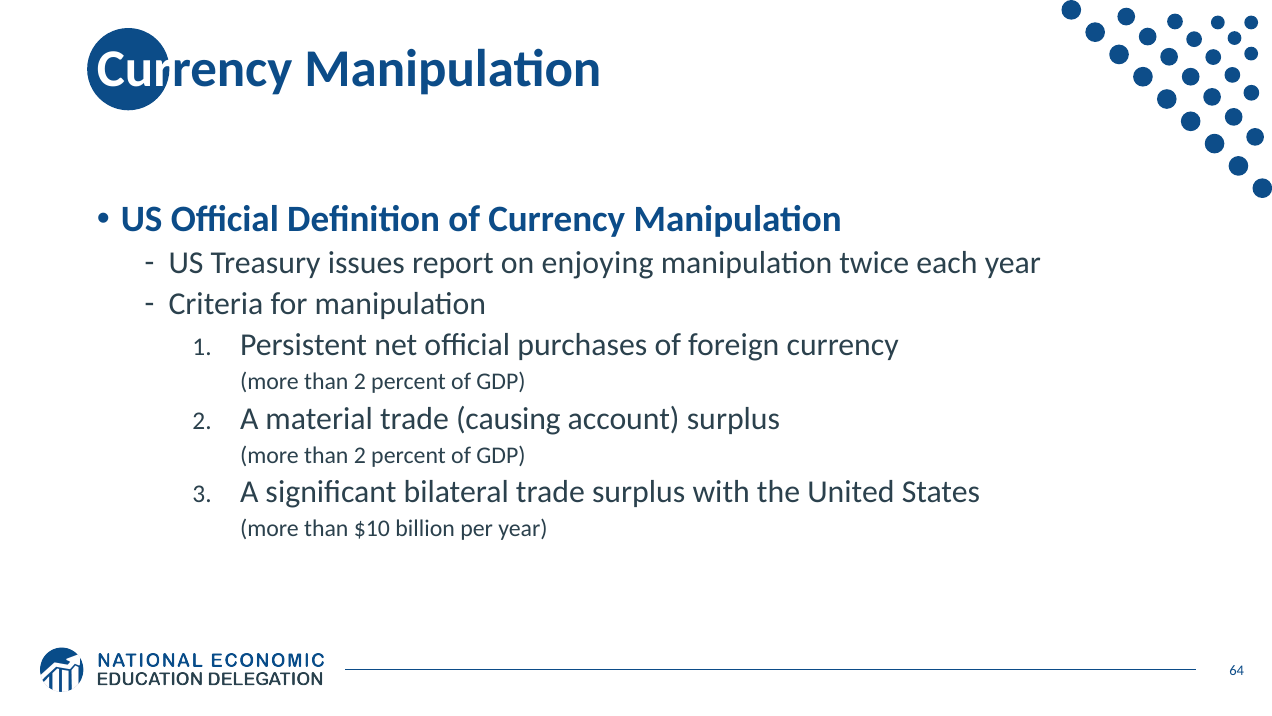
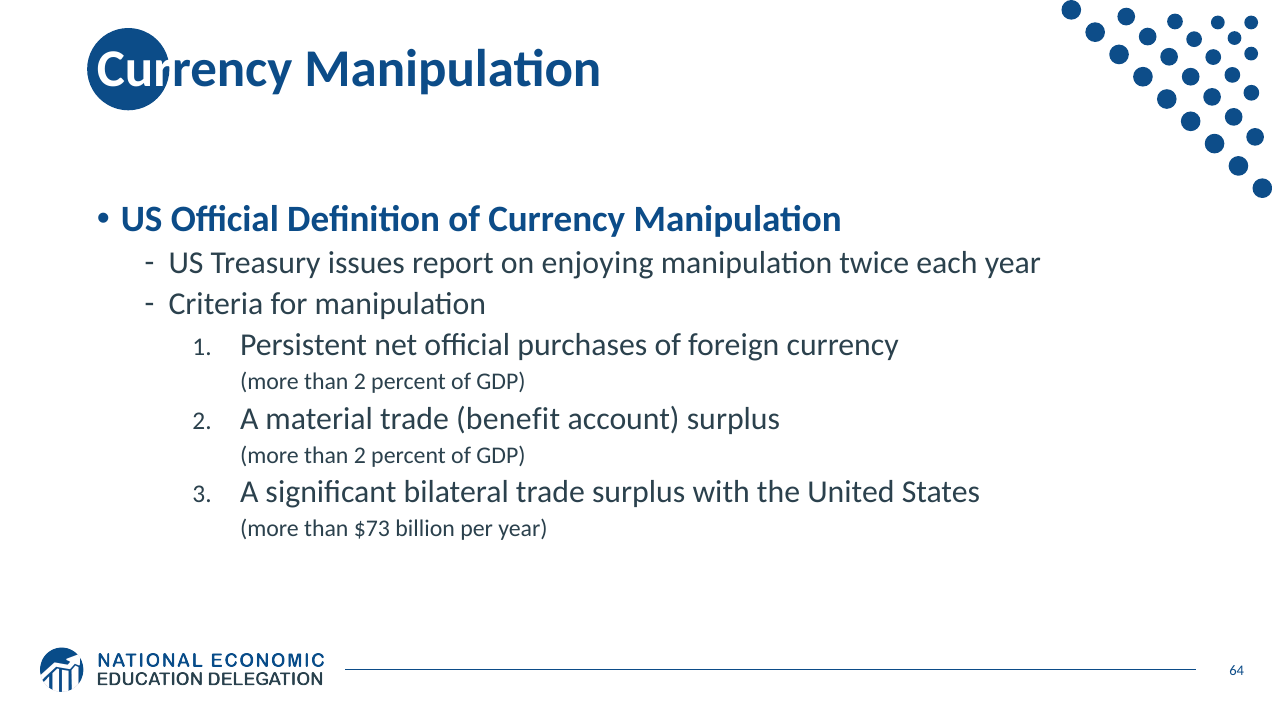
causing: causing -> benefit (508, 418)
$10: $10 -> $73 (372, 528)
